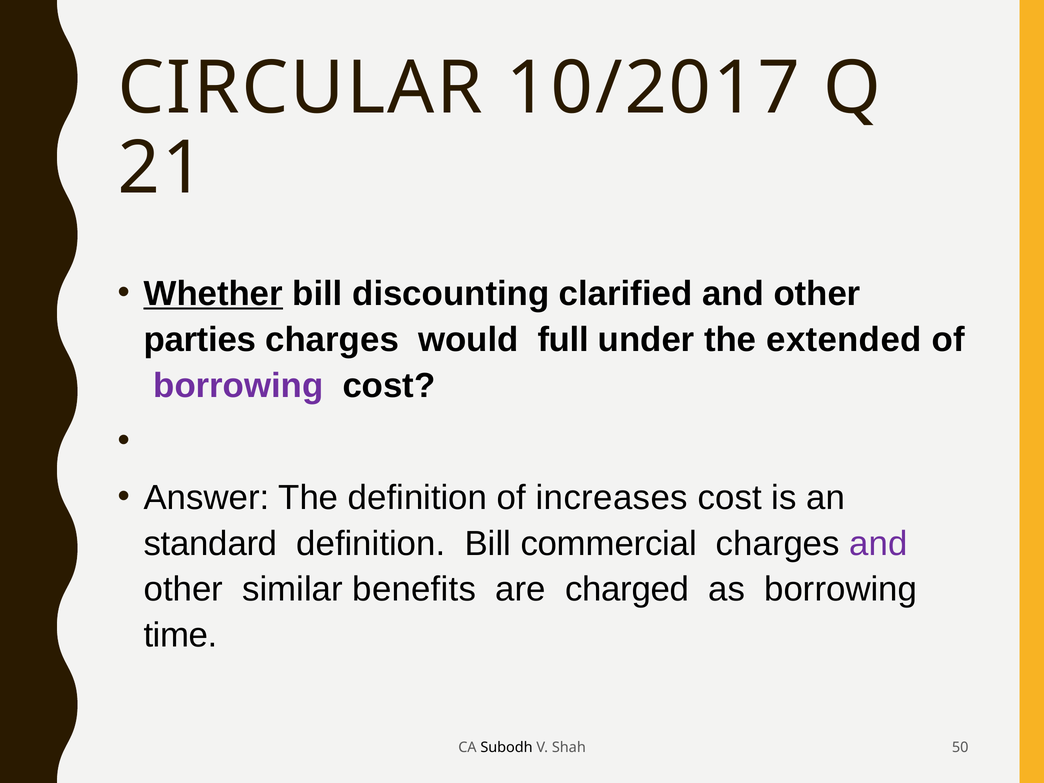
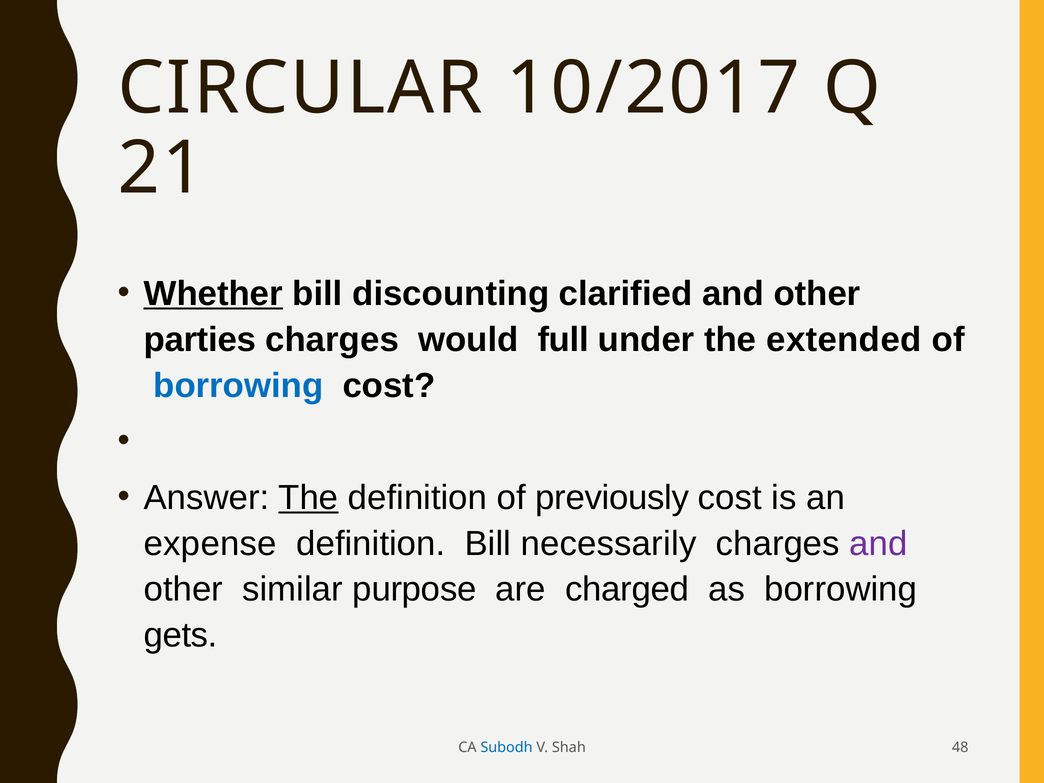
borrowing colour: purple -> blue (238, 386)
The underline: none -> present (308, 498)
increases: increases -> previously (612, 498)
standard: standard -> expense (210, 544)
commercial: commercial -> necessarily (609, 544)
benefits: benefits -> purpose (414, 589)
time: time -> gets (181, 635)
Subodh colour: black -> blue (507, 748)
50: 50 -> 48 (960, 748)
